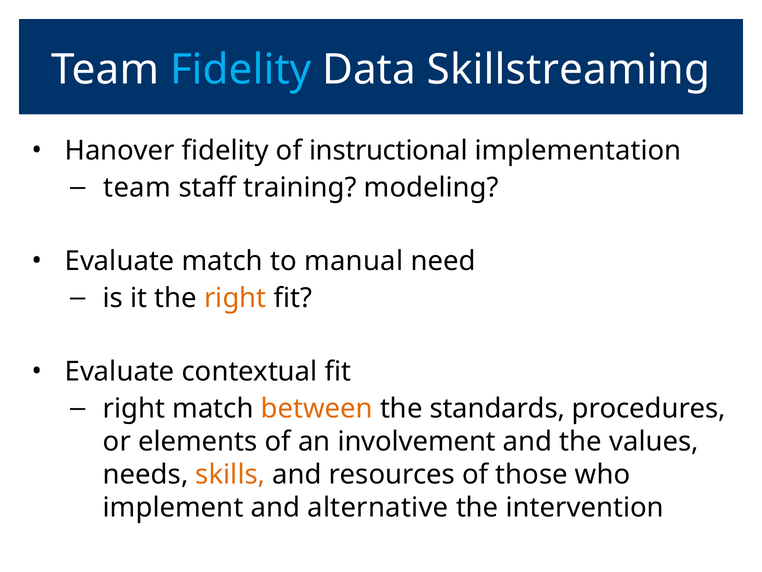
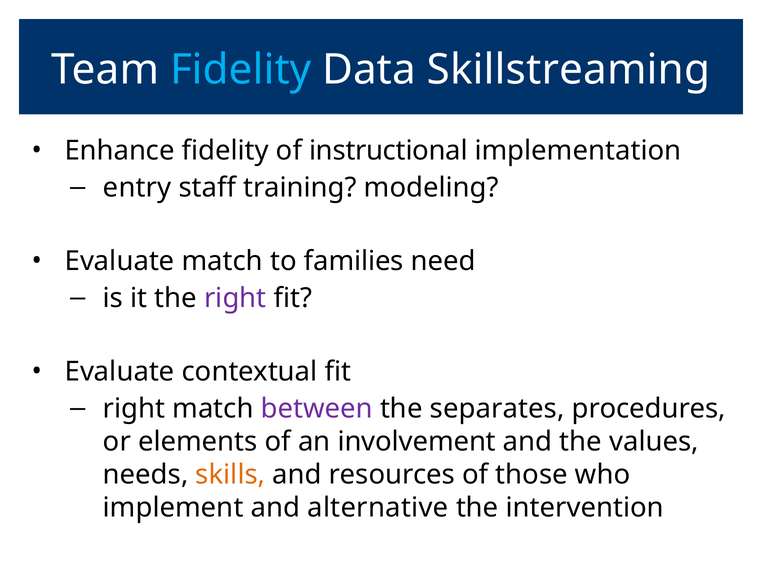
Hanover: Hanover -> Enhance (120, 150)
team: team -> entry (137, 187)
manual: manual -> families (354, 261)
right colour: orange -> purple (235, 298)
between colour: orange -> purple (317, 408)
standards: standards -> separates (497, 408)
